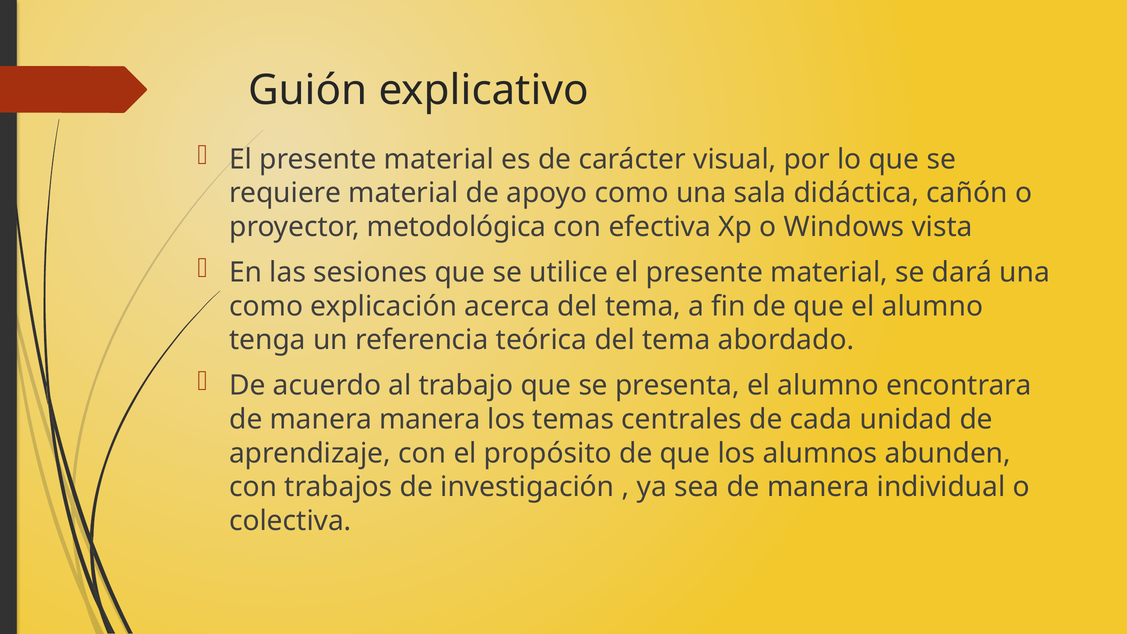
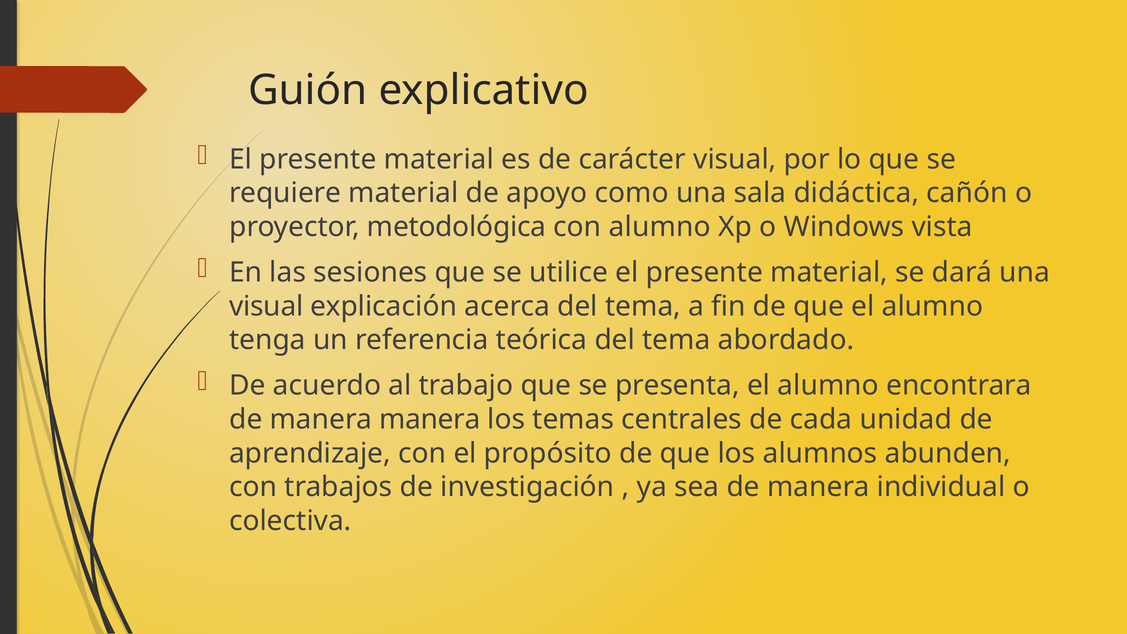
con efectiva: efectiva -> alumno (660, 227)
como: como -> visual (266, 306)
